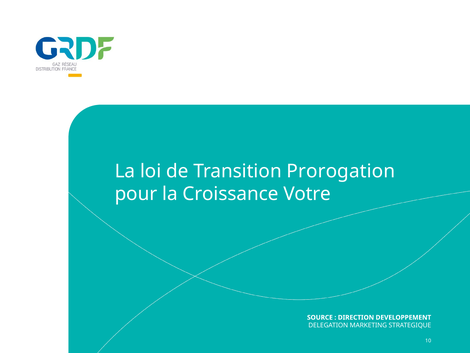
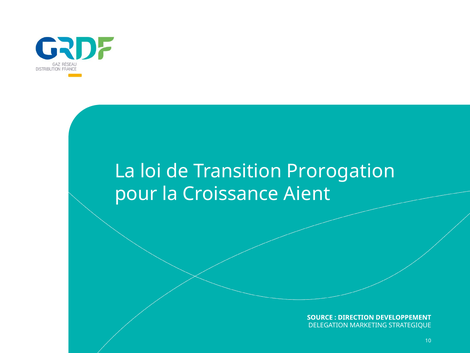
Votre: Votre -> Aient (307, 194)
